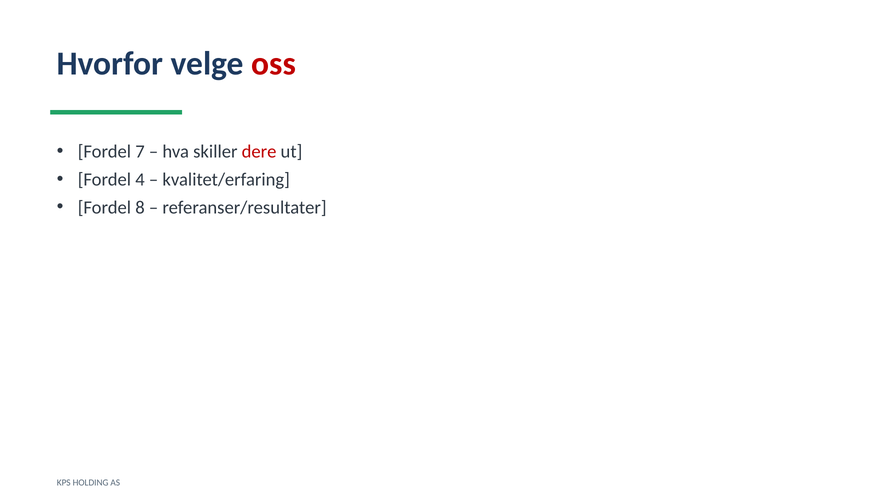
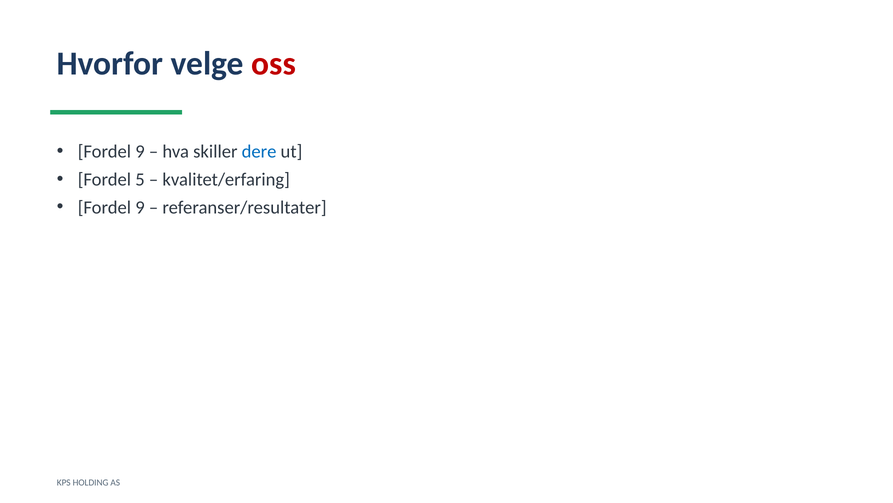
7: 7 -> 9 (140, 151)
dere colour: red -> blue (259, 151)
4: 4 -> 5 (140, 179)
8: 8 -> 9 (140, 207)
